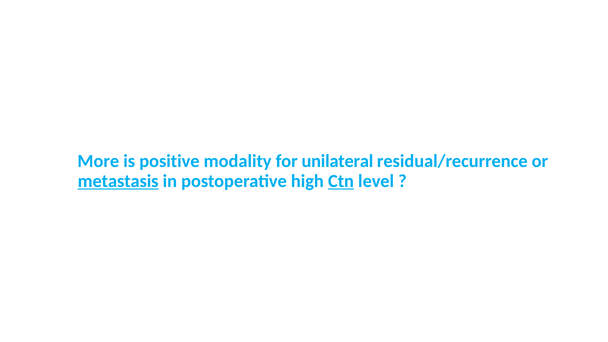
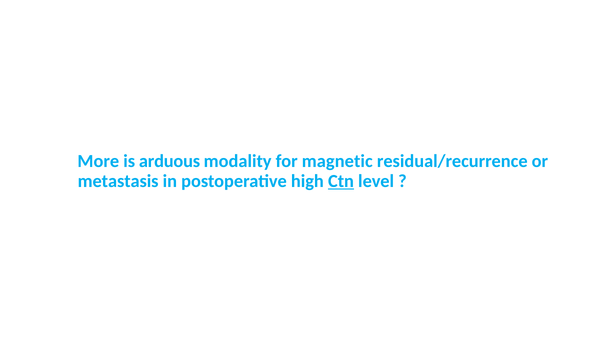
positive: positive -> arduous (170, 161)
unilateral: unilateral -> magnetic (337, 161)
metastasis underline: present -> none (118, 181)
